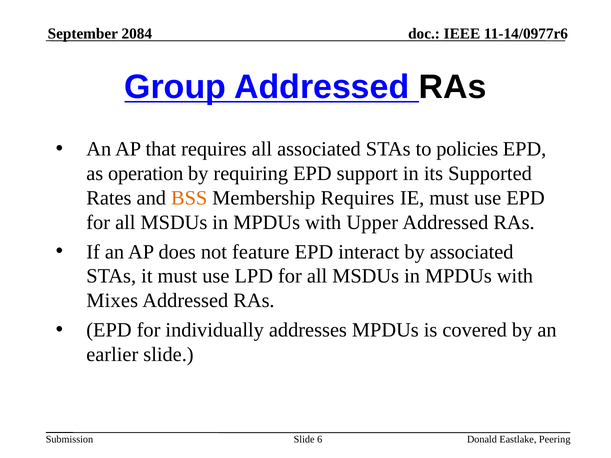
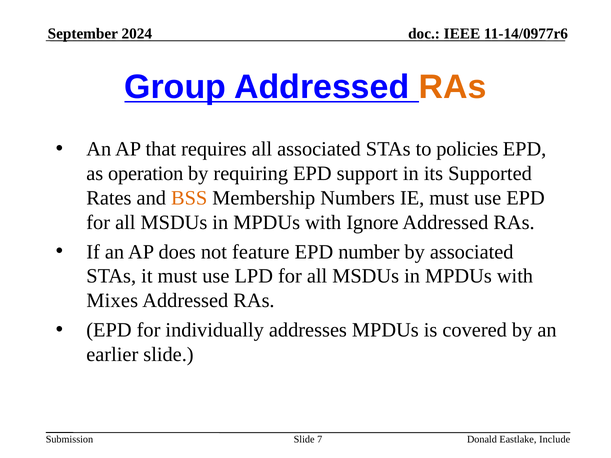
2084: 2084 -> 2024 (137, 34)
RAs colour: black -> orange (453, 87)
Membership Requires: Requires -> Numbers (358, 198)
Upper: Upper -> Ignore (372, 222)
interact: interact -> number (369, 252)
6: 6 -> 7 (320, 439)
Peering: Peering -> Include (555, 439)
